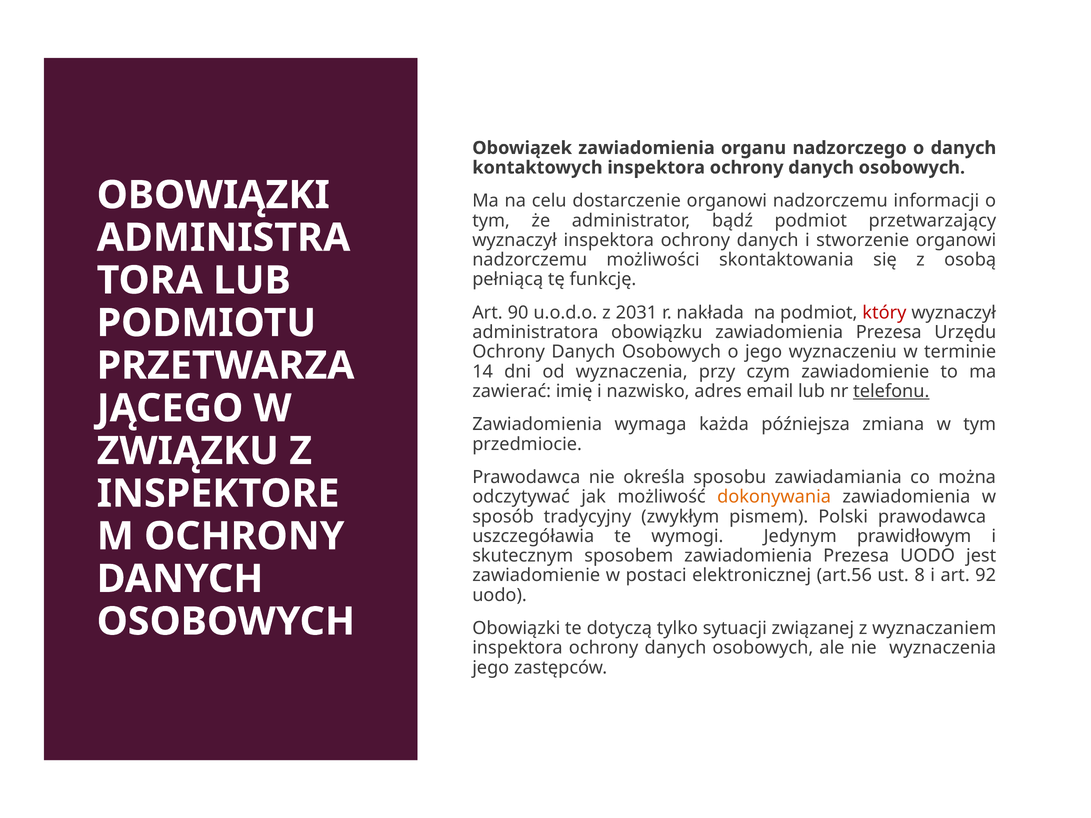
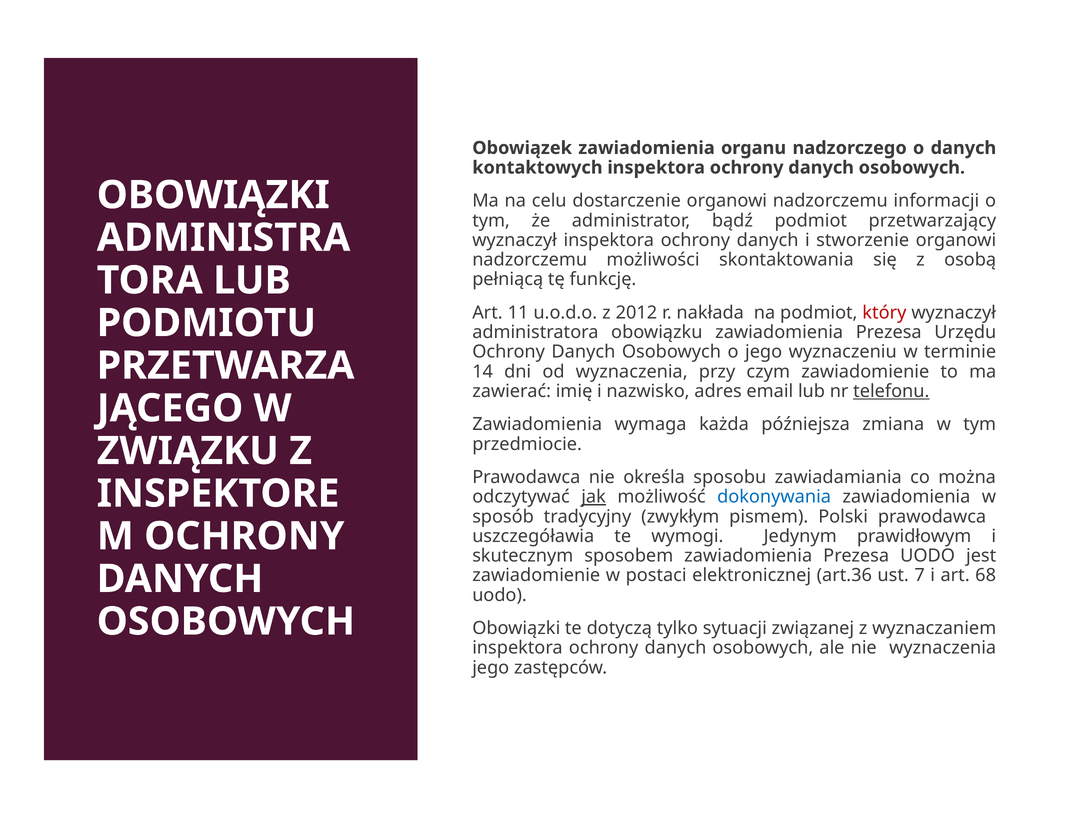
90: 90 -> 11 (518, 313)
2031: 2031 -> 2012 (636, 313)
jak underline: none -> present (594, 497)
dokonywania colour: orange -> blue (774, 497)
art.56: art.56 -> art.36 (844, 576)
8: 8 -> 7 (920, 576)
92: 92 -> 68 (986, 576)
